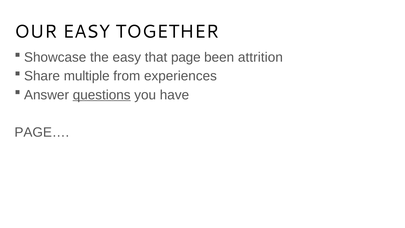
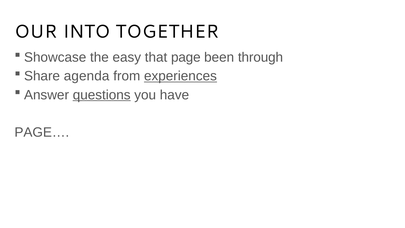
OUR EASY: EASY -> INTO (87, 32)
attrition: attrition -> through (260, 57)
multiple: multiple -> agenda (87, 76)
experiences underline: none -> present (180, 76)
